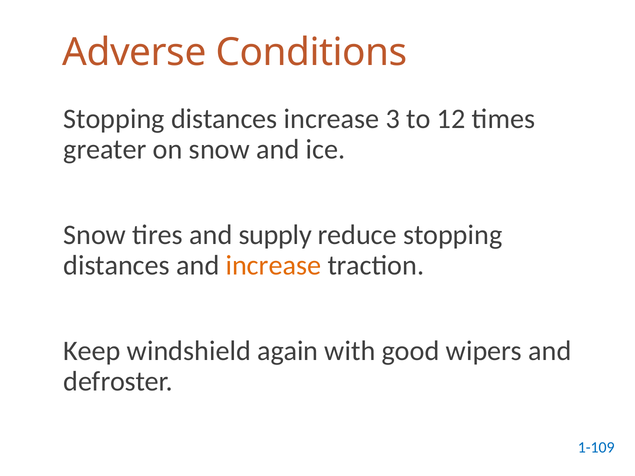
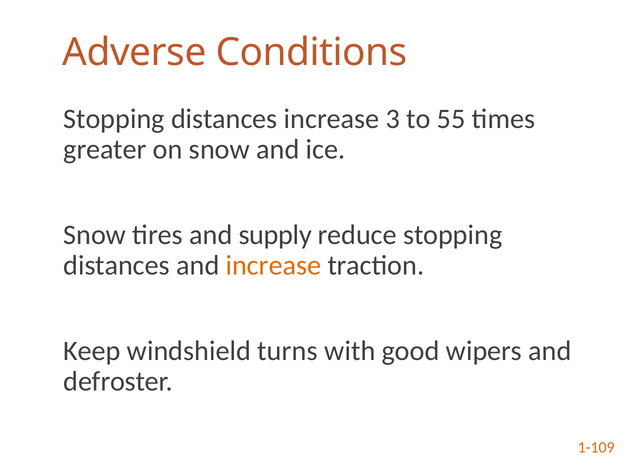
12: 12 -> 55 (451, 119)
again: again -> turns (288, 351)
1-109 colour: blue -> orange (596, 448)
